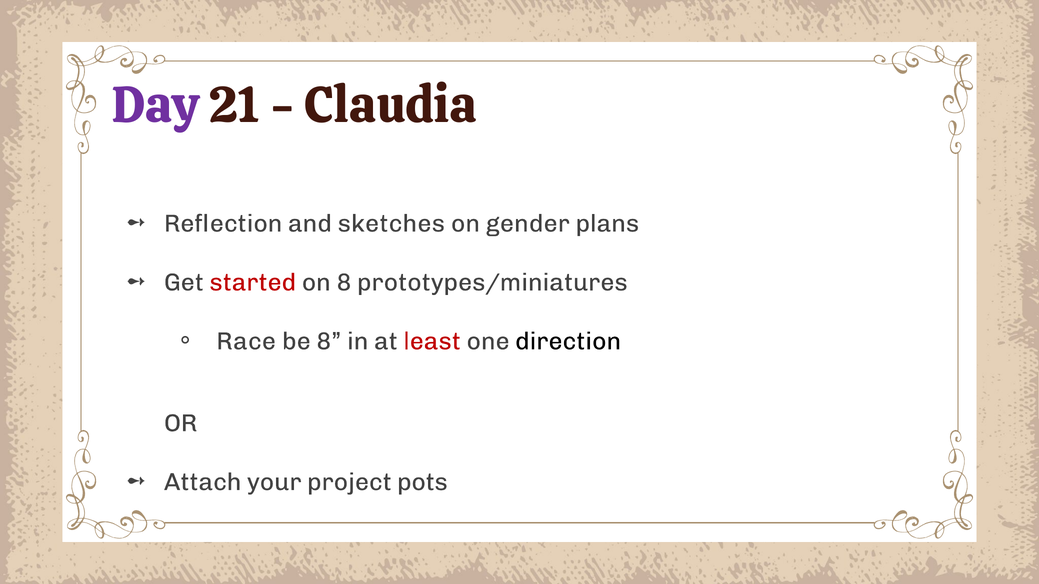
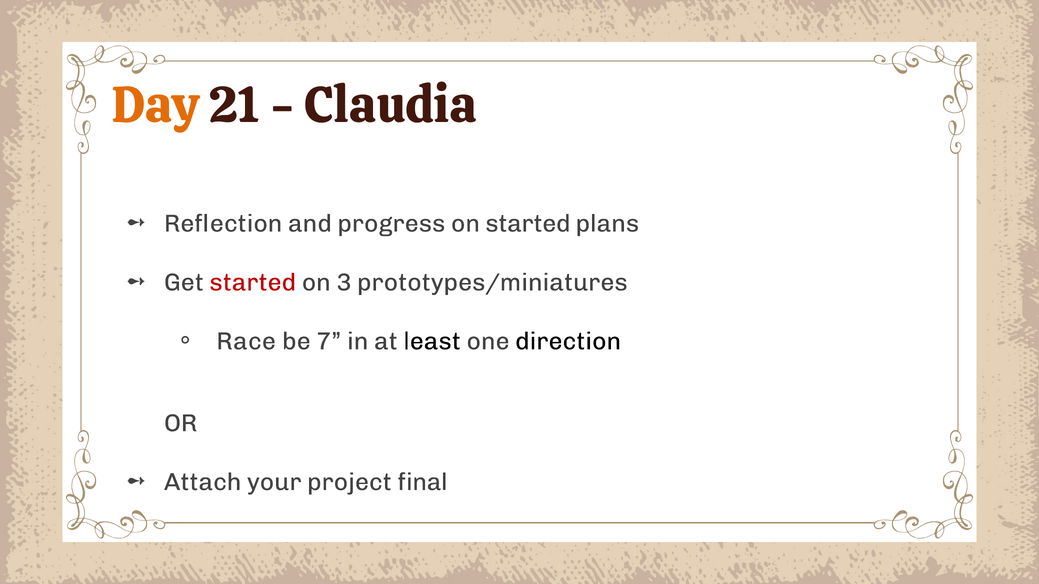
Day colour: purple -> orange (156, 106)
sketches: sketches -> progress (391, 224)
on gender: gender -> started (528, 224)
on 8: 8 -> 3 (344, 283)
be 8: 8 -> 7 (329, 341)
least colour: red -> black (432, 341)
pots: pots -> final (422, 482)
